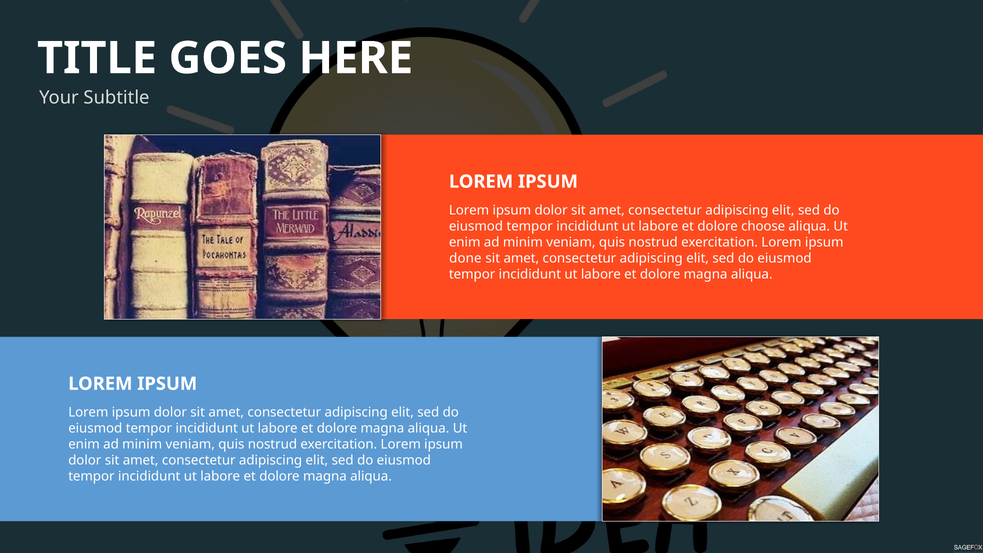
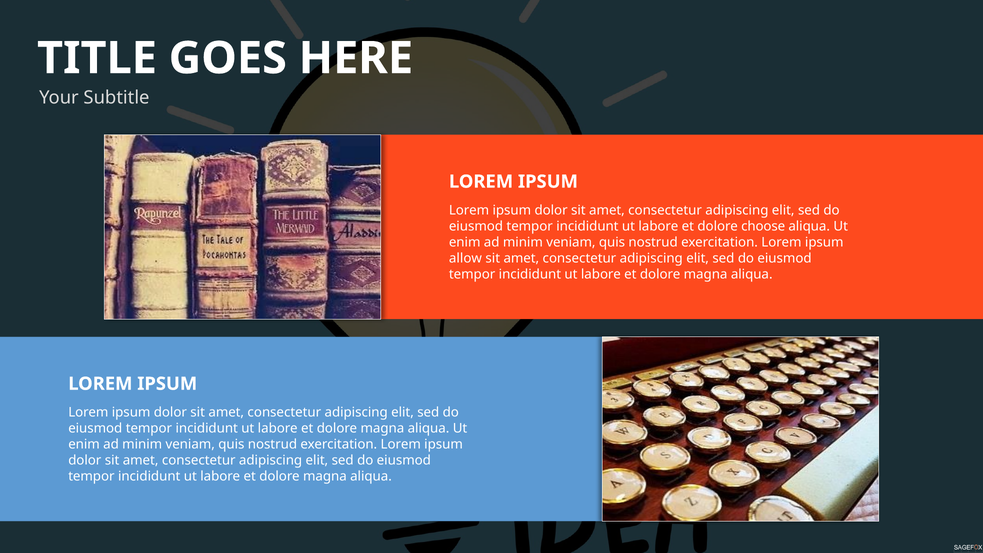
done: done -> allow (465, 258)
